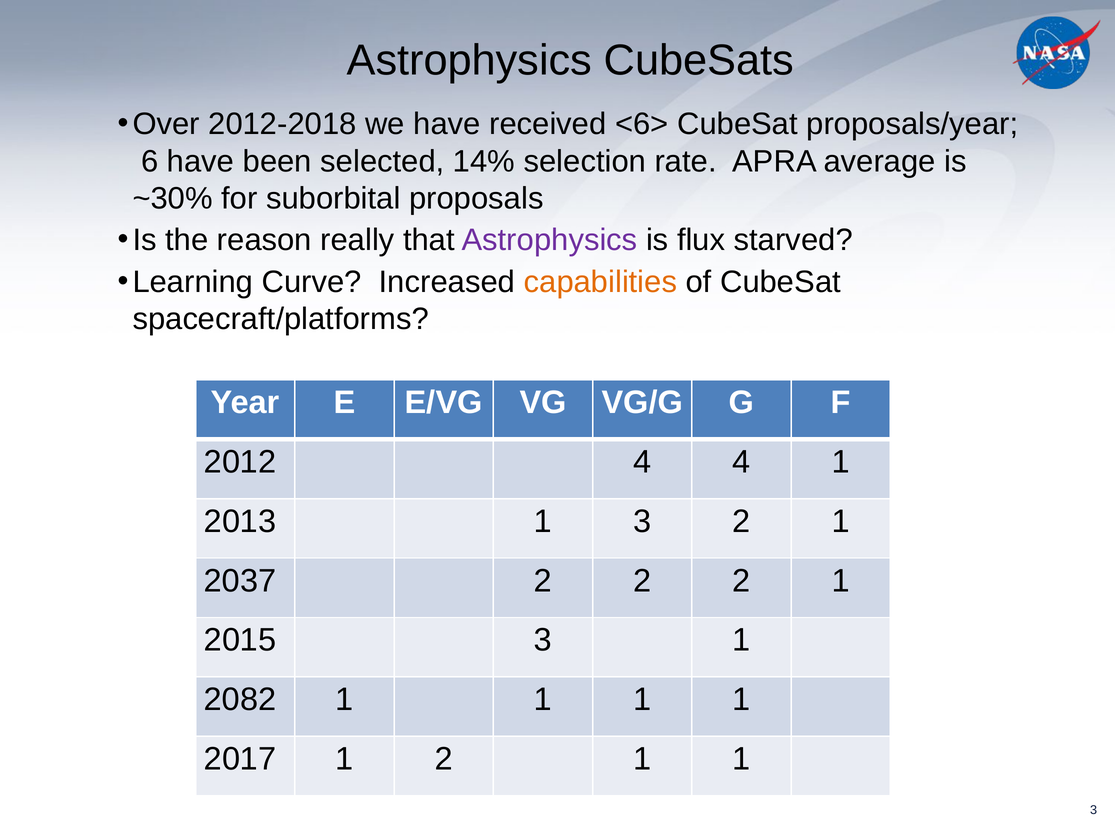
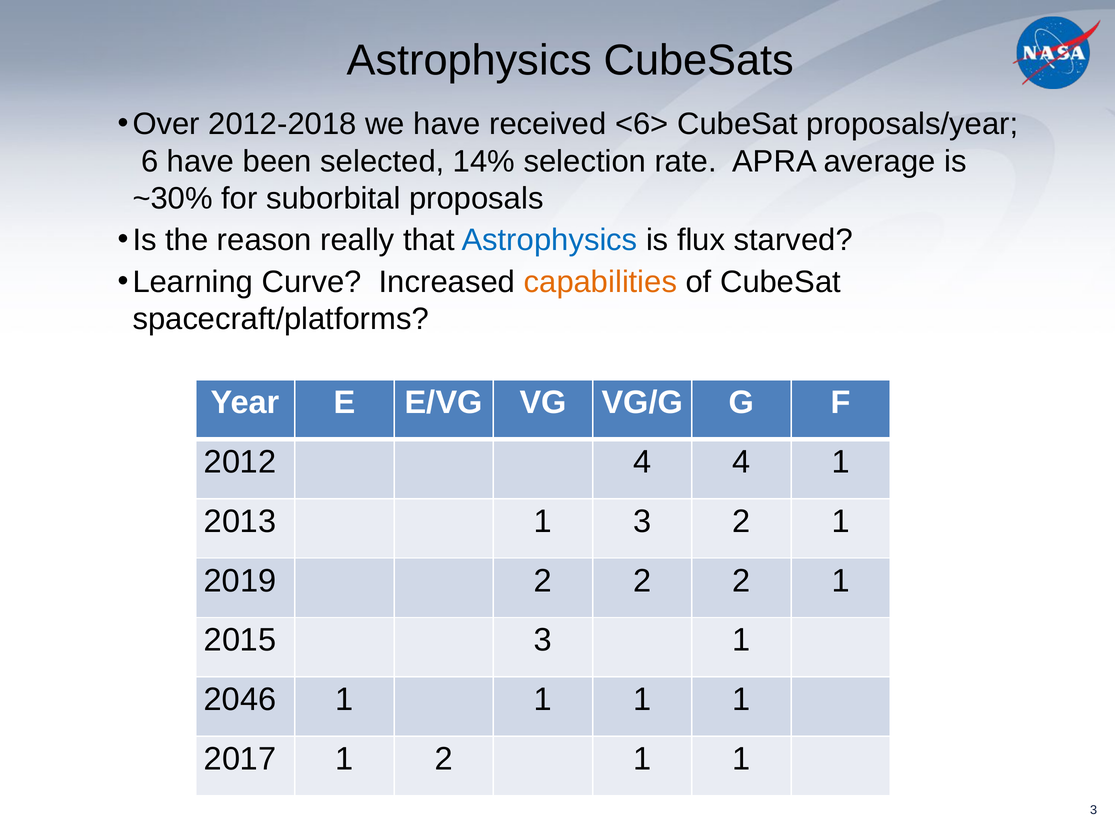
Astrophysics colour: purple -> blue (550, 240)
2037: 2037 -> 2019 (240, 581)
2082: 2082 -> 2046 (240, 700)
